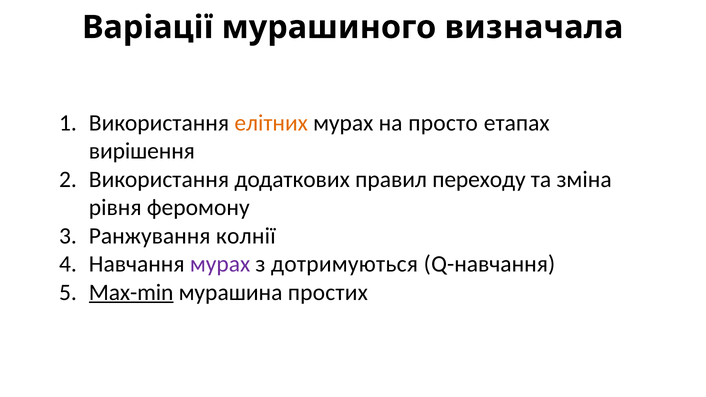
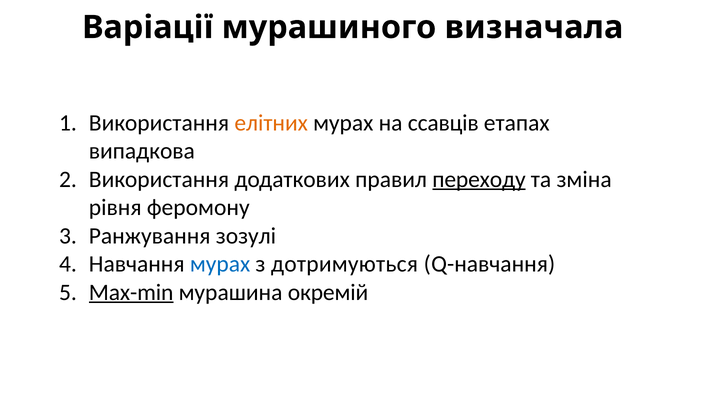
просто: просто -> ссавців (443, 123)
вирішення: вирішення -> випадкова (142, 151)
переходу underline: none -> present (479, 179)
колнії: колнії -> зозулі (246, 236)
мурах colour: purple -> blue (220, 264)
простих: простих -> окремій (328, 292)
